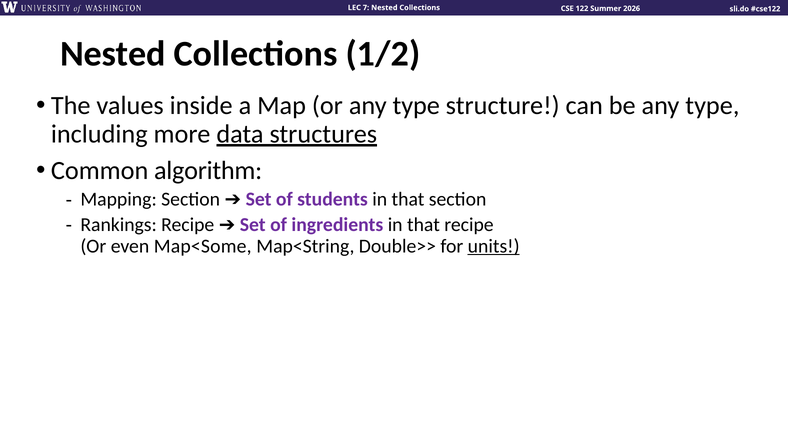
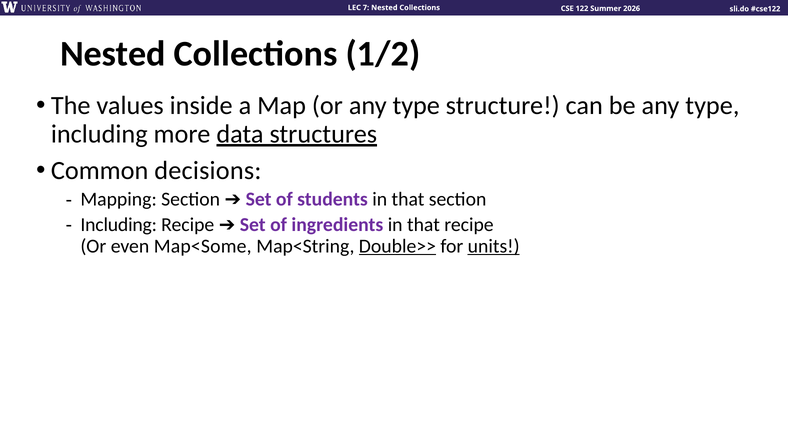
algorithm: algorithm -> decisions (208, 171)
Rankings: Rankings -> Including (119, 225)
Double>> underline: none -> present (397, 246)
